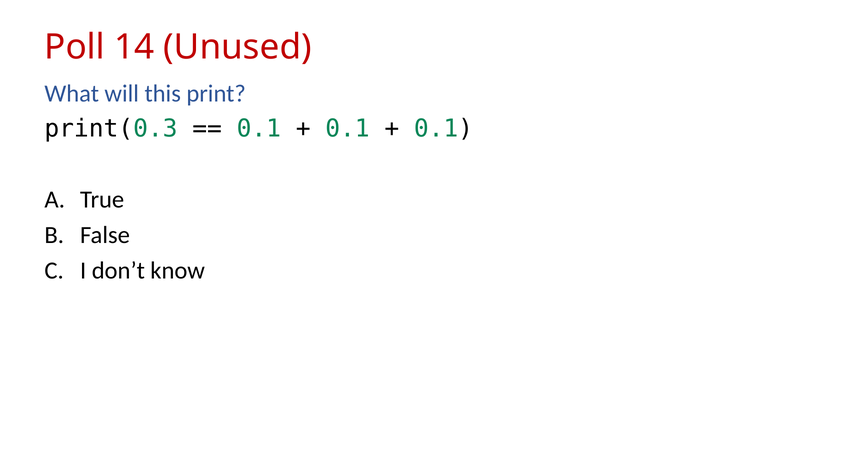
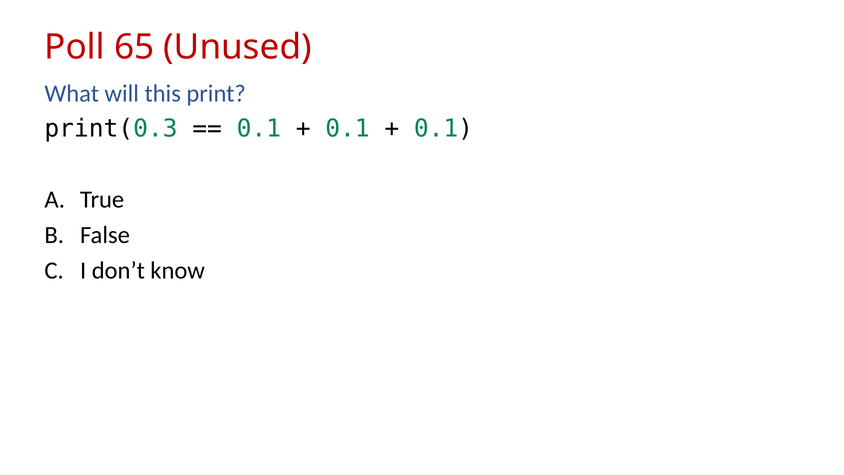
14: 14 -> 65 (134, 47)
